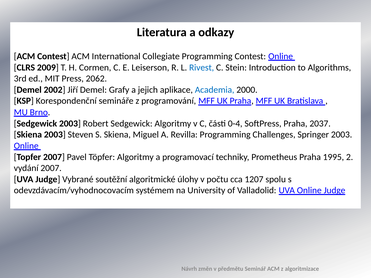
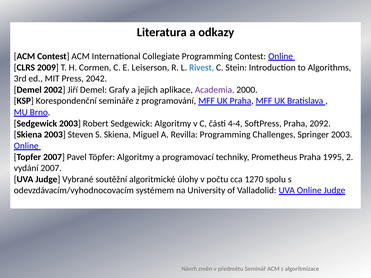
2062: 2062 -> 2042 (96, 79)
Academia colour: blue -> purple (215, 90)
0-4: 0-4 -> 4-4 (235, 124)
2037: 2037 -> 2092 (320, 124)
1207: 1207 -> 1270 (254, 179)
